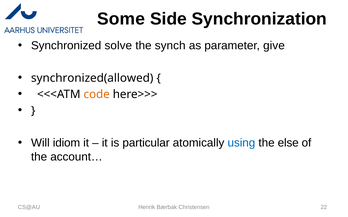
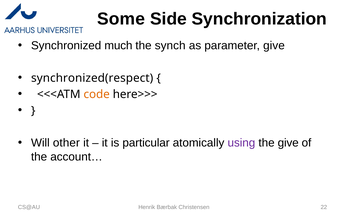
solve: solve -> much (118, 46)
synchronized(allowed: synchronized(allowed -> synchronized(respect (92, 78)
idiom: idiom -> other (66, 143)
using colour: blue -> purple (241, 143)
the else: else -> give (288, 143)
